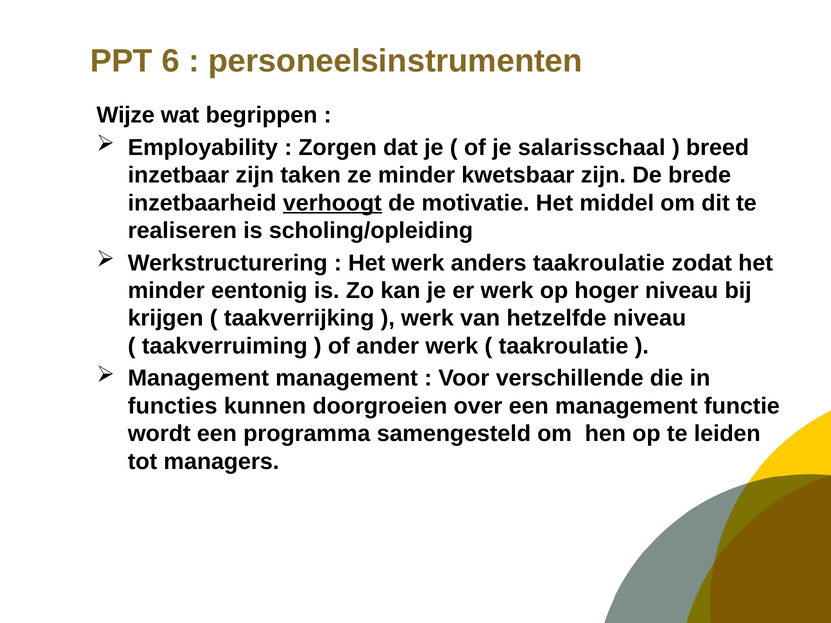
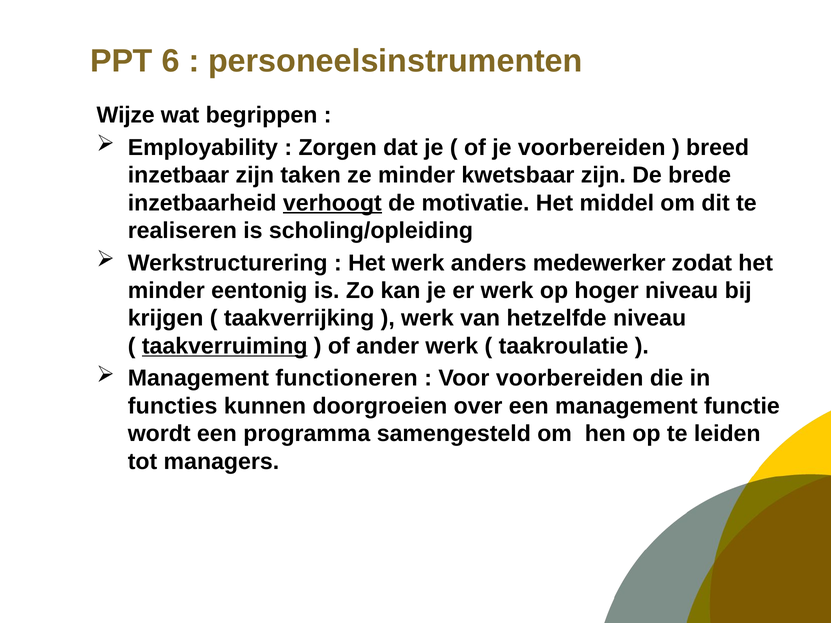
je salarisschaal: salarisschaal -> voorbereiden (592, 148)
anders taakroulatie: taakroulatie -> medewerker (599, 263)
taakverruiming underline: none -> present (225, 346)
Management management: management -> functioneren (347, 379)
Voor verschillende: verschillende -> voorbereiden (570, 379)
